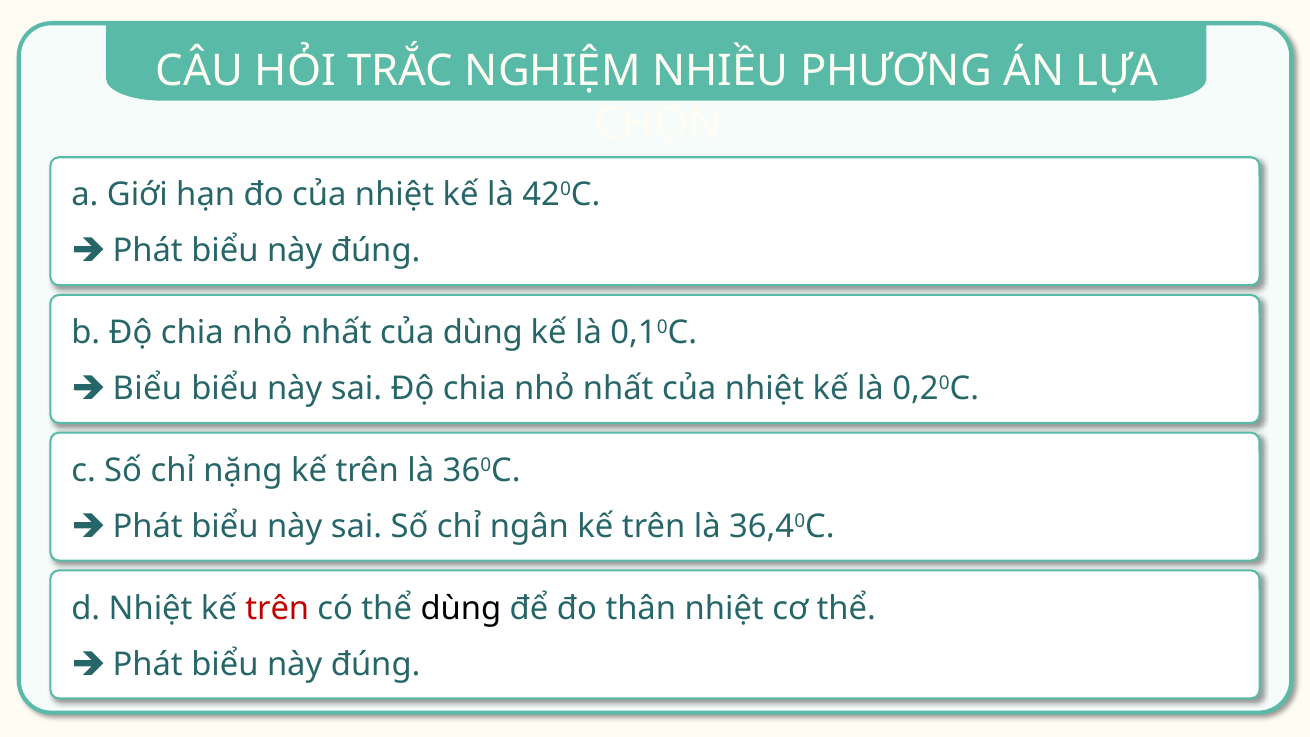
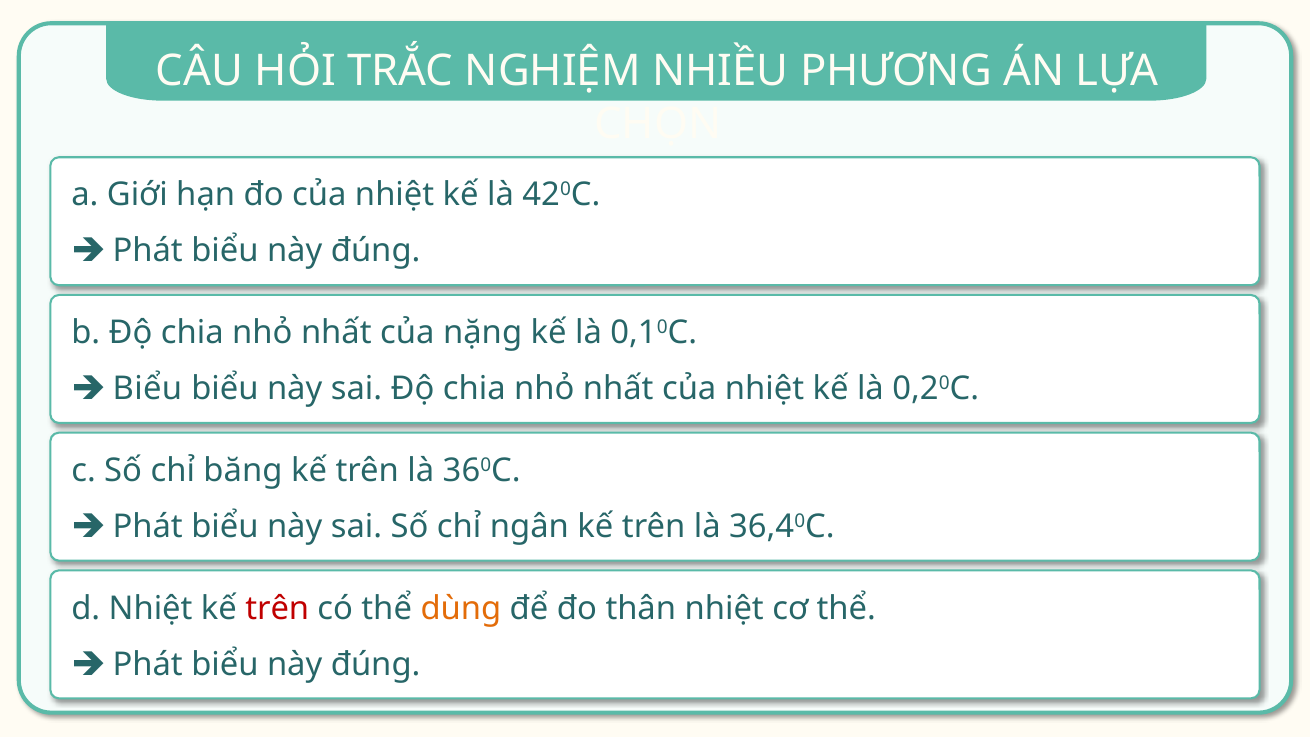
của dùng: dùng -> nặng (483, 333)
nặng: nặng -> băng (243, 471)
dùng colour: black -> orange (461, 609)
